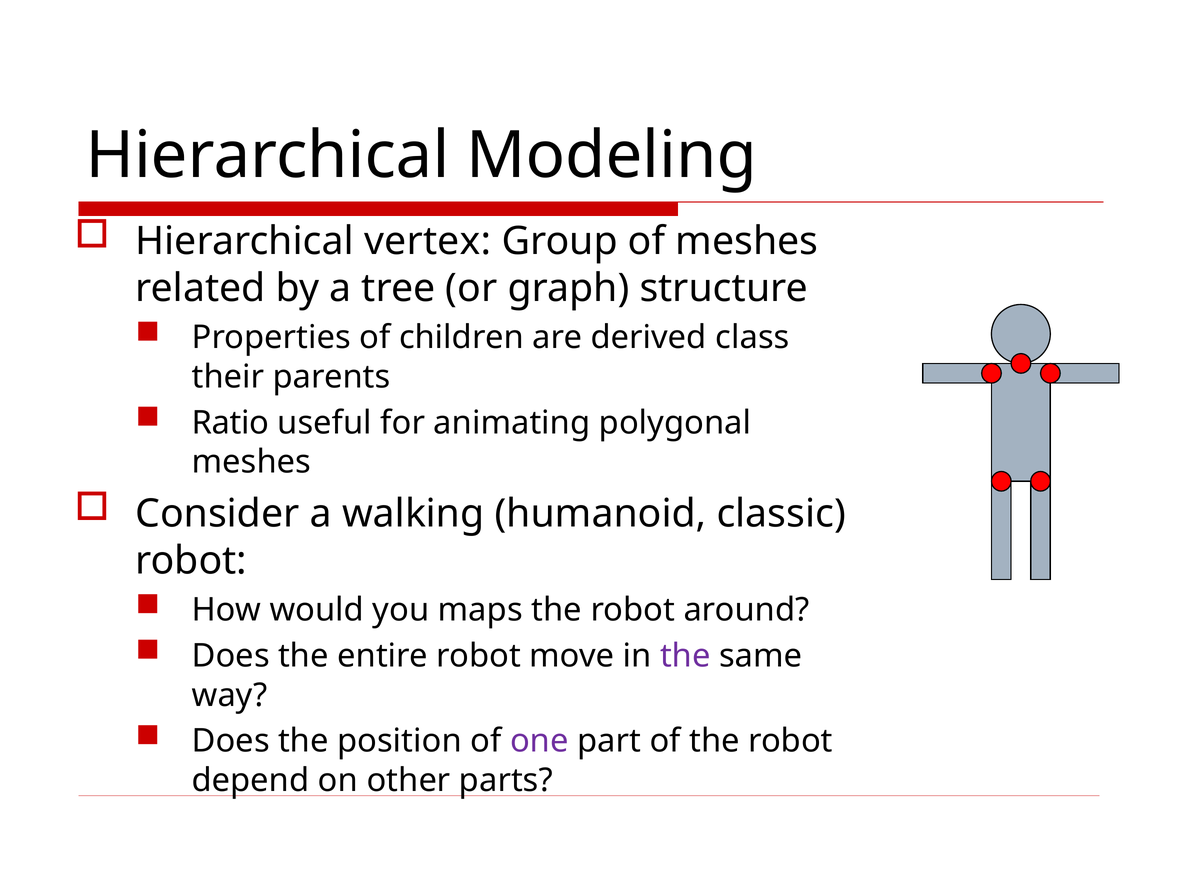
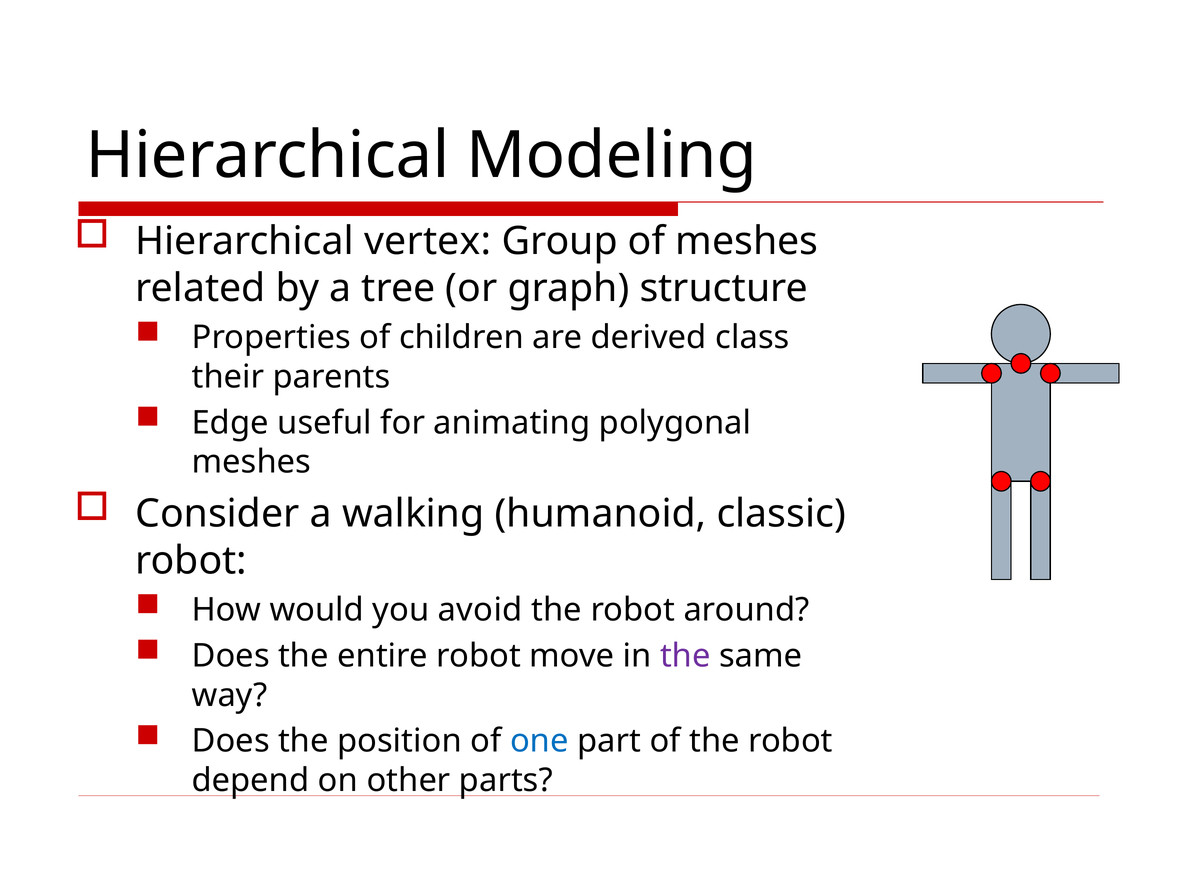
Ratio: Ratio -> Edge (230, 423)
maps: maps -> avoid (480, 610)
one colour: purple -> blue (539, 741)
